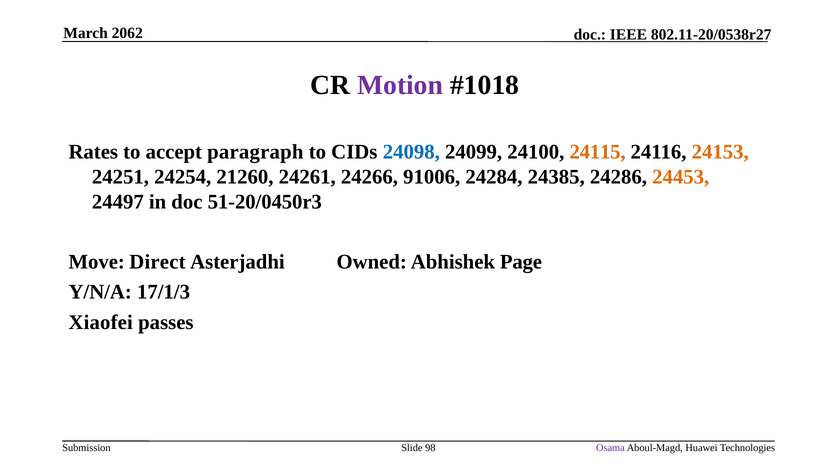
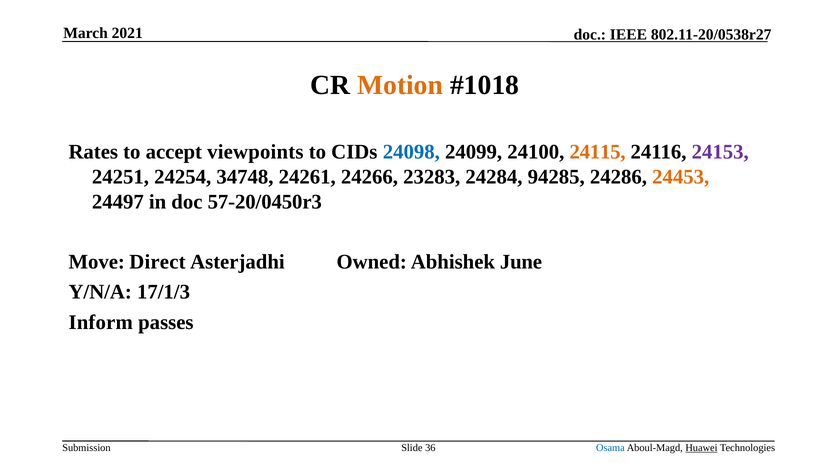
2062: 2062 -> 2021 (127, 33)
Motion colour: purple -> orange (400, 85)
paragraph: paragraph -> viewpoints (255, 152)
24153 colour: orange -> purple (720, 152)
21260: 21260 -> 34748 (245, 177)
91006: 91006 -> 23283 (432, 177)
24385: 24385 -> 94285 (556, 177)
51-20/0450r3: 51-20/0450r3 -> 57-20/0450r3 (265, 202)
Page: Page -> June (521, 262)
Xiaofei: Xiaofei -> Inform (101, 322)
98: 98 -> 36 (430, 448)
Osama colour: purple -> blue (610, 448)
Huawei underline: none -> present (701, 448)
